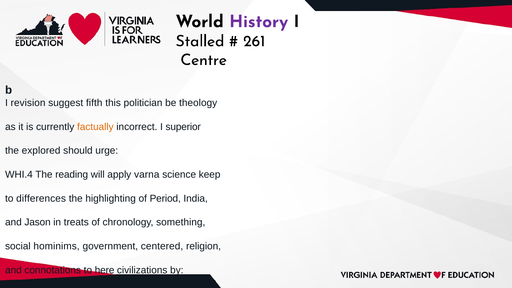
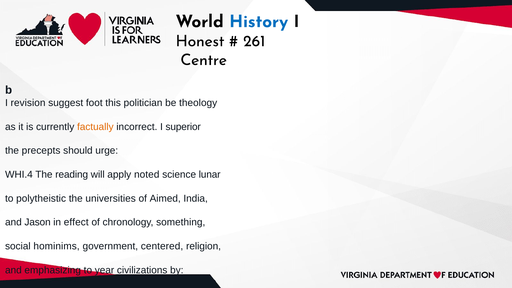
History colour: purple -> blue (259, 22)
Stalled: Stalled -> Honest (200, 41)
fifth: fifth -> foot (94, 103)
explored: explored -> precepts (41, 151)
varna: varna -> noted (147, 175)
keep: keep -> lunar (210, 175)
differences: differences -> polytheistic (41, 198)
highlighting: highlighting -> universities (111, 198)
Period: Period -> Aimed (165, 198)
treats: treats -> effect (76, 222)
connotations: connotations -> emphasizing (53, 270)
here: here -> year (105, 270)
